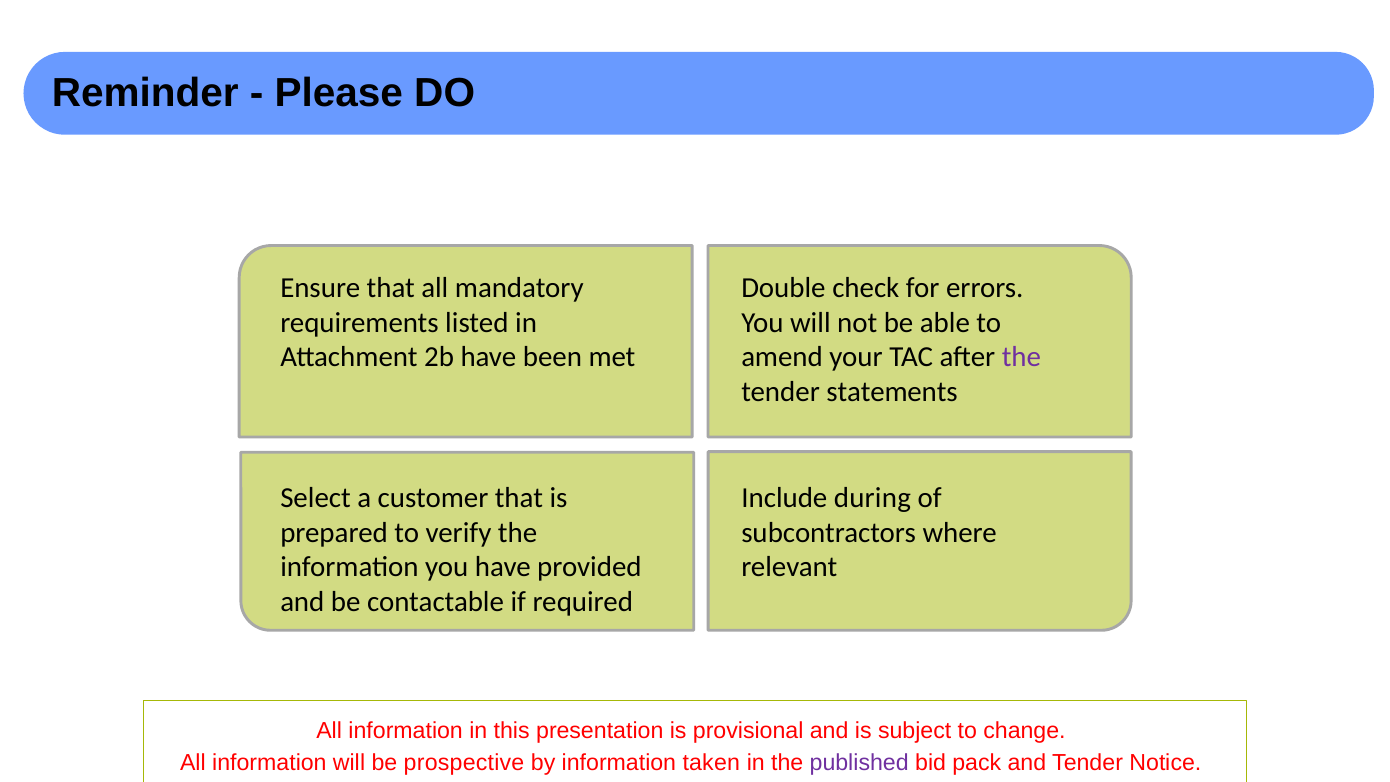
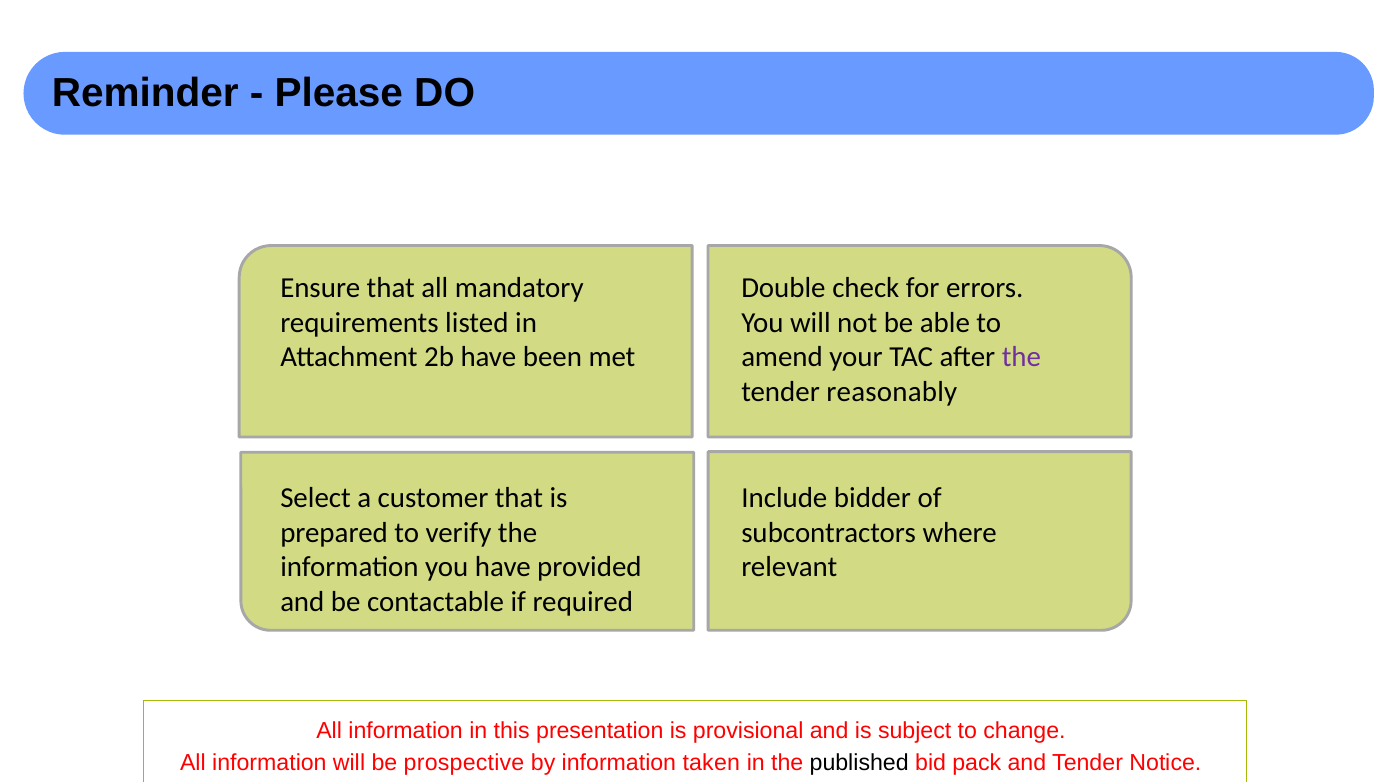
statements: statements -> reasonably (892, 392)
during: during -> bidder (872, 498)
published colour: purple -> black (859, 762)
